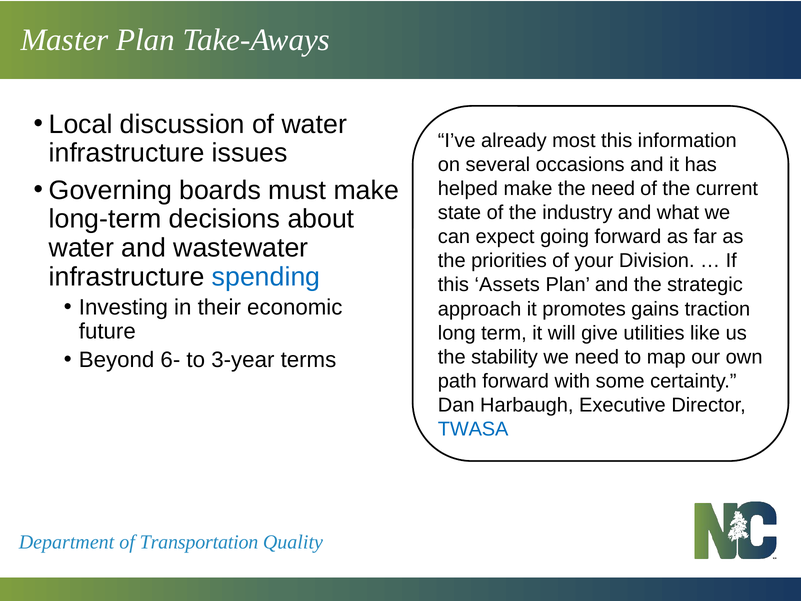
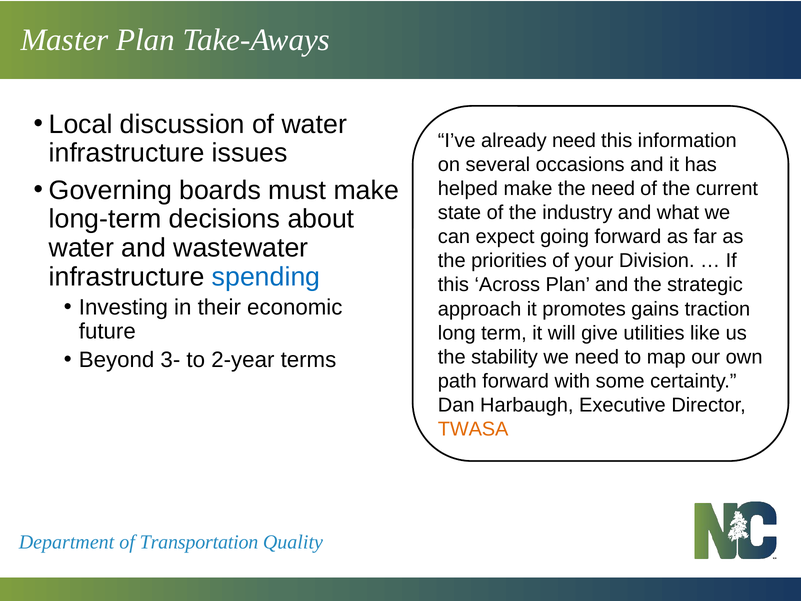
already most: most -> need (574, 141)
Assets: Assets -> Across (507, 285)
6-: 6- -> 3- (170, 360)
3-year: 3-year -> 2-year (243, 360)
TWASA colour: blue -> orange (473, 429)
